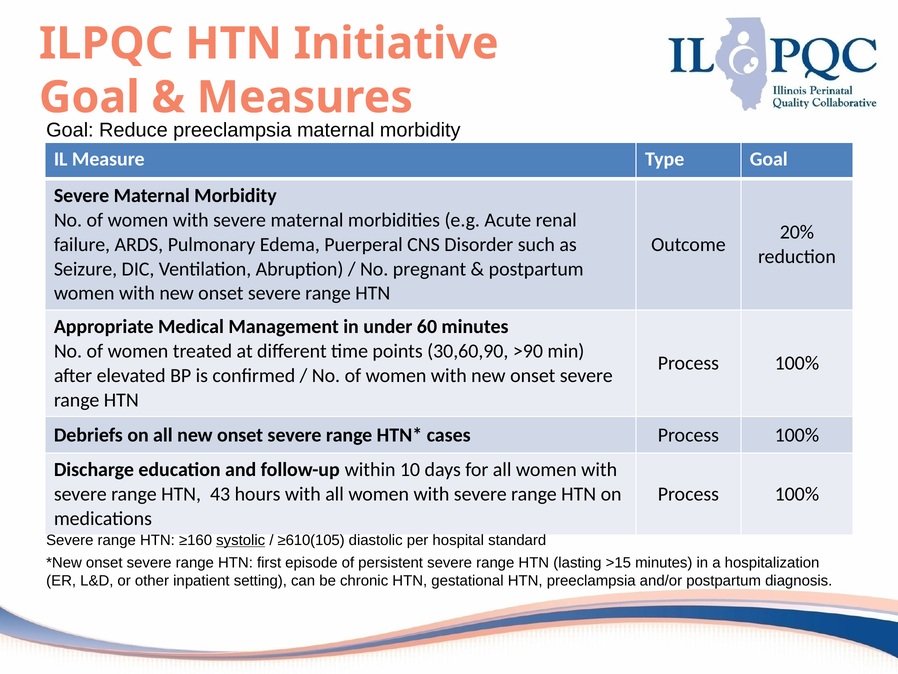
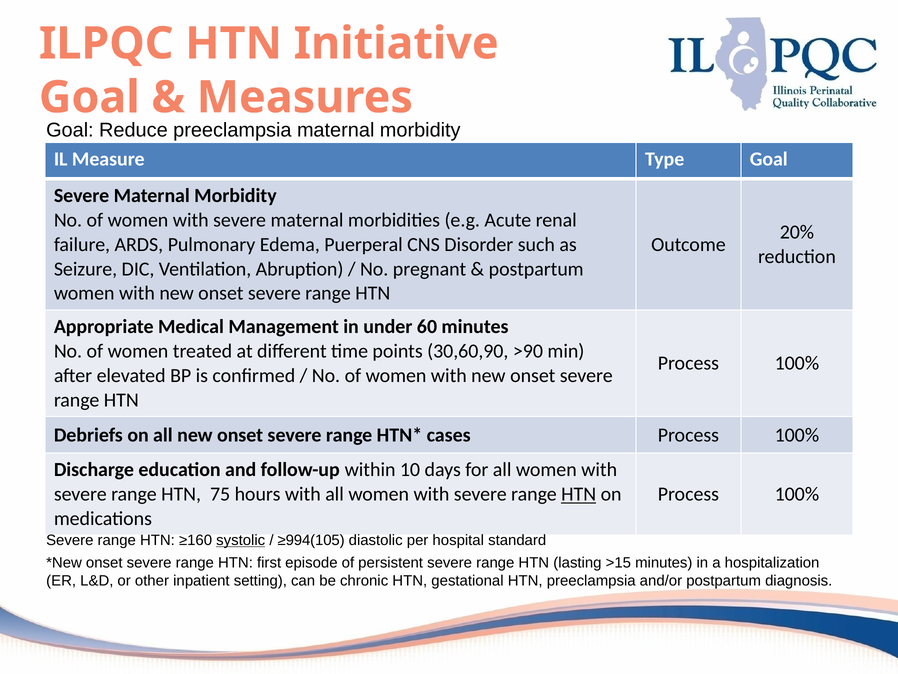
43: 43 -> 75 (220, 494)
HTN underline: none -> present (579, 494)
≥610(105: ≥610(105 -> ≥994(105 (311, 540)
